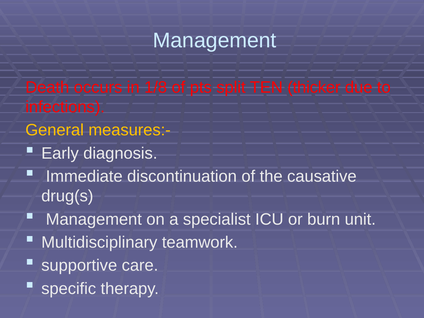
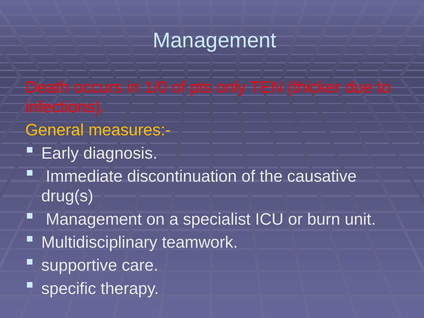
1/8: 1/8 -> 1/0 (156, 87)
split: split -> only (231, 87)
